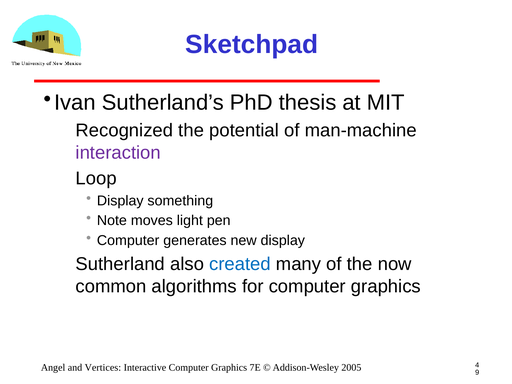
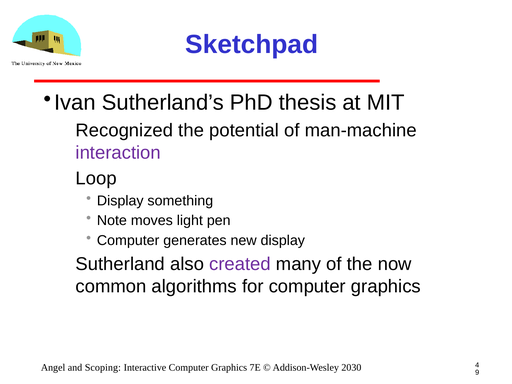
created colour: blue -> purple (240, 264)
Vertices: Vertices -> Scoping (103, 368)
2005: 2005 -> 2030 (351, 368)
